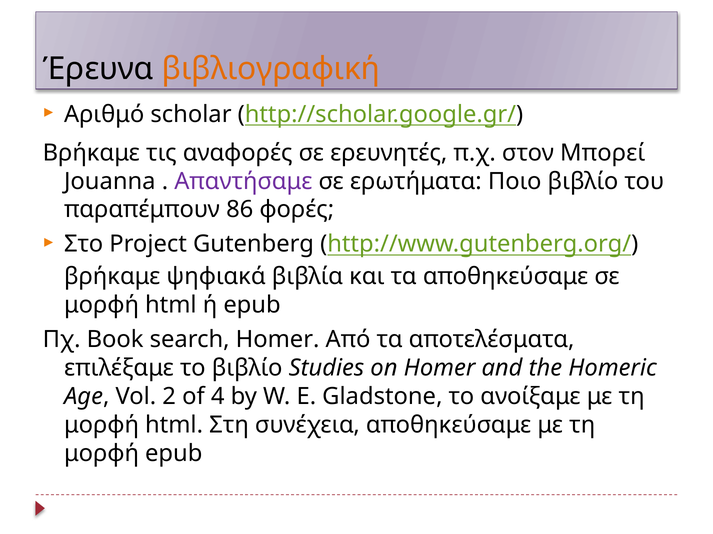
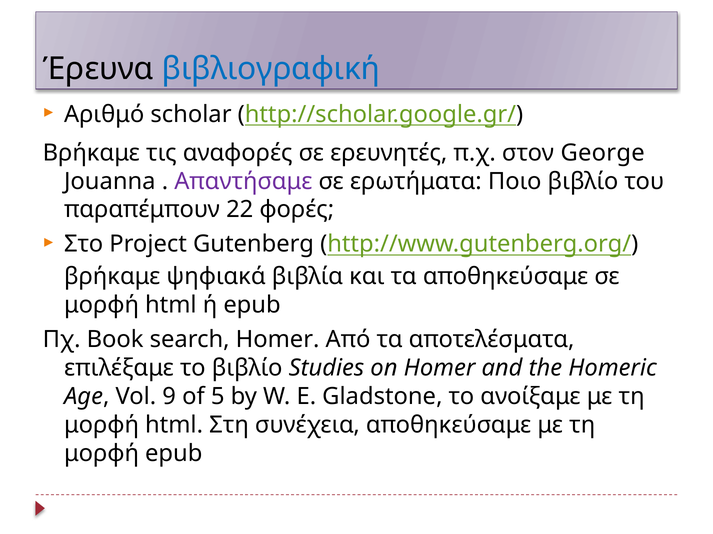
βιβλιογραφική colour: orange -> blue (271, 69)
Μπορεί: Μπορεί -> George (603, 153)
86: 86 -> 22 (240, 210)
2: 2 -> 9 (169, 397)
4: 4 -> 5 (218, 397)
